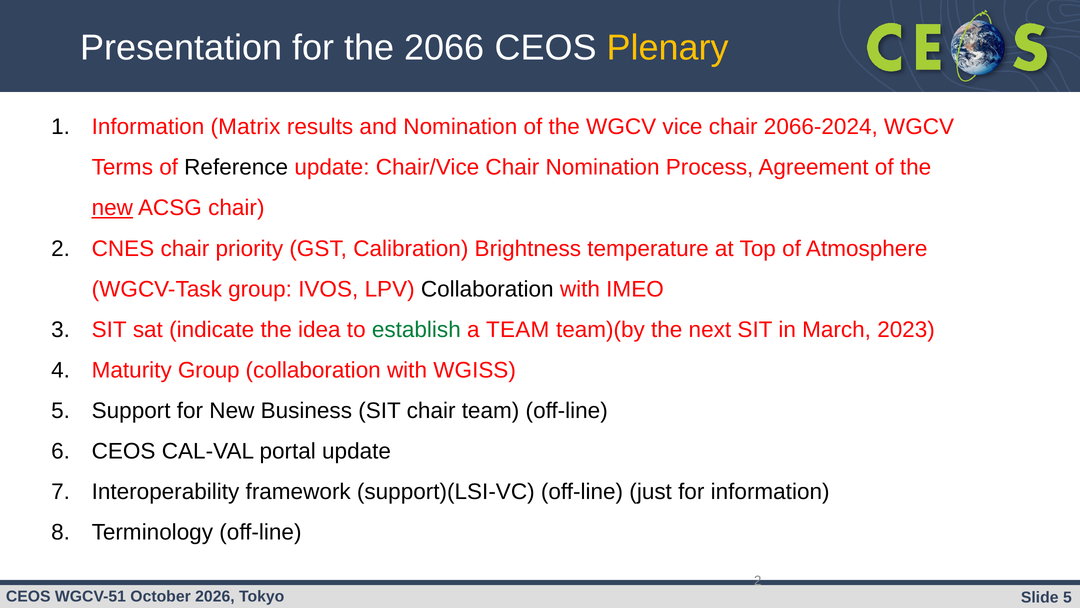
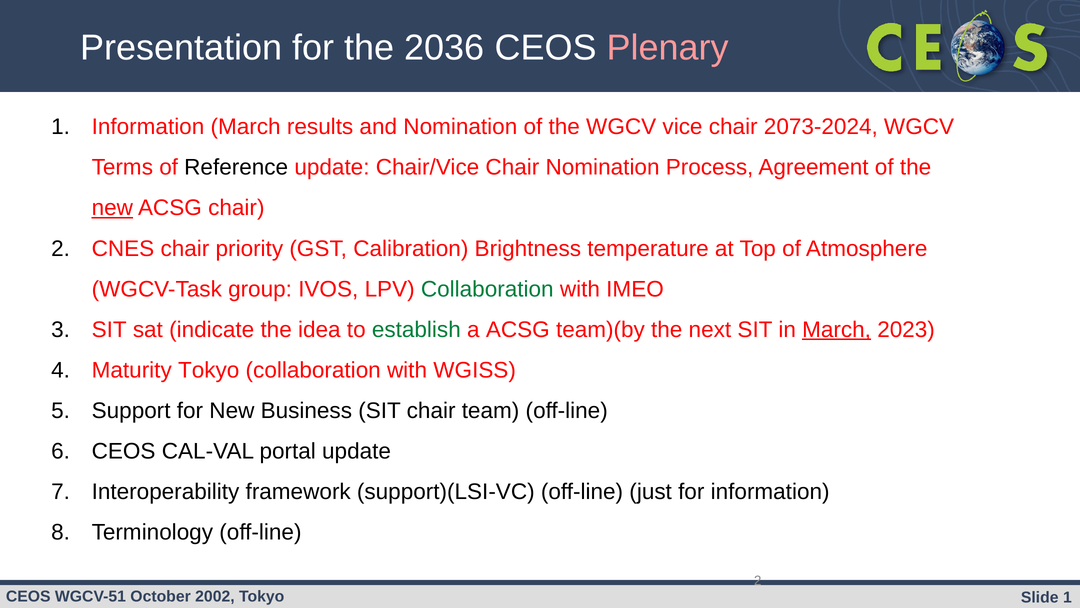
2066: 2066 -> 2036 (444, 48)
Plenary colour: yellow -> pink (668, 48)
Information Matrix: Matrix -> March (246, 127)
2066-2024: 2066-2024 -> 2073-2024 (821, 127)
Collaboration colour: black -> green (487, 289)
a TEAM: TEAM -> ACSG (518, 329)
March underline: none -> present (837, 329)
Maturity Group: Group -> Tokyo (209, 370)
2026: 2026 -> 2002 (215, 596)
5: 5 -> 1 (1067, 597)
